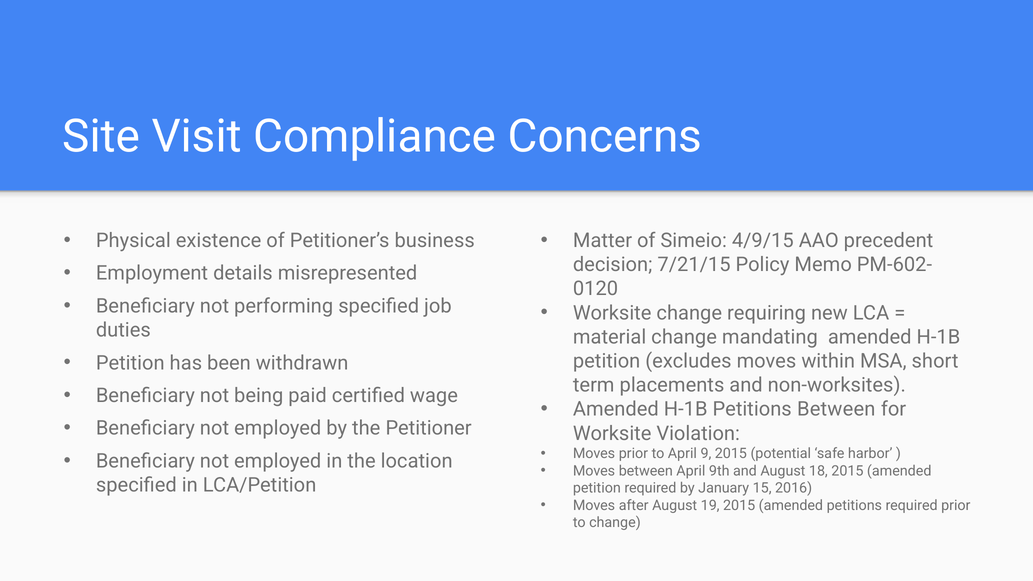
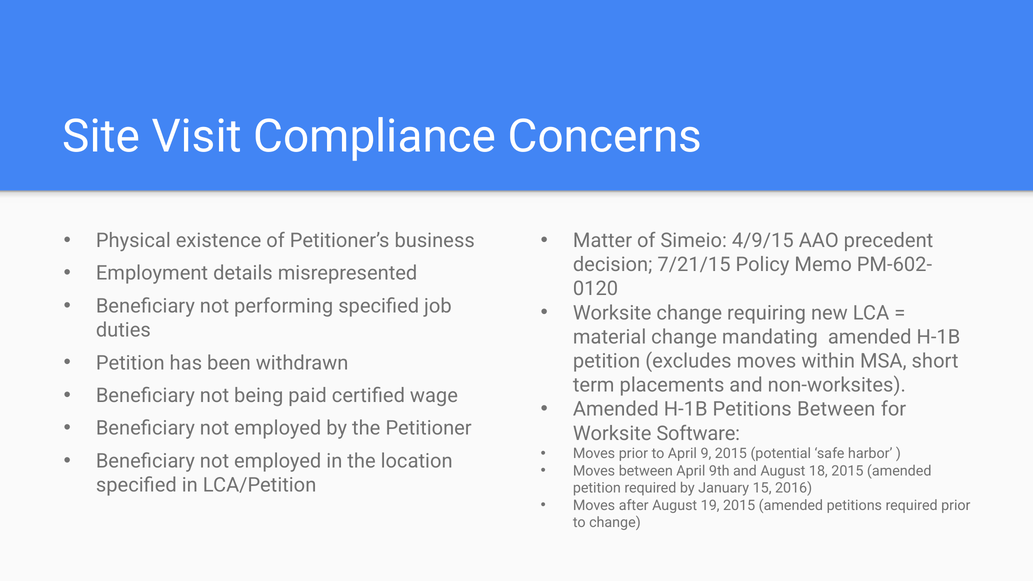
Violation: Violation -> Software (698, 434)
